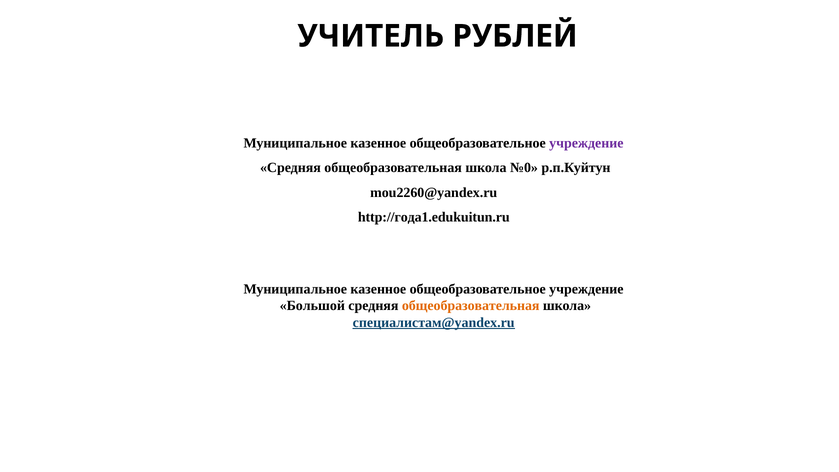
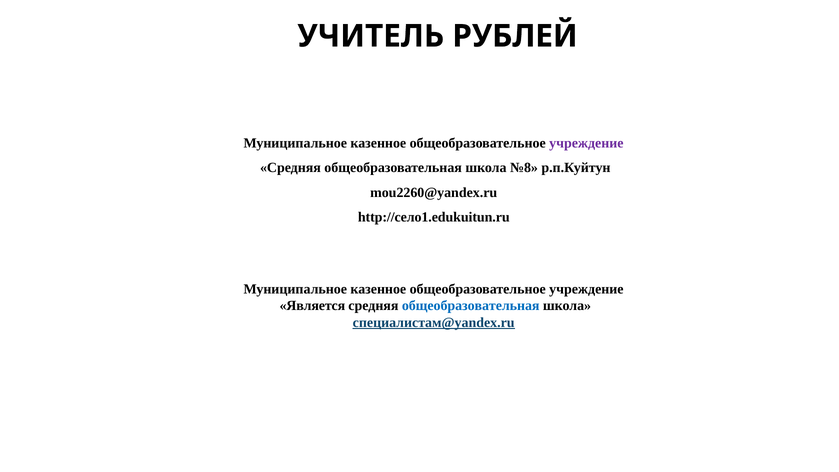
№0: №0 -> №8 (524, 168)
http://года1.edukuitun.ru: http://года1.edukuitun.ru -> http://село1.edukuitun.ru (434, 217)
Большой: Большой -> Является (312, 306)
общеобразовательная colour: orange -> blue (471, 306)
